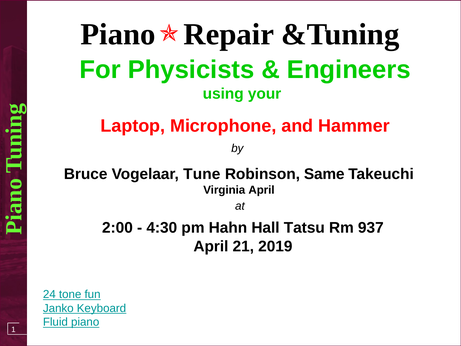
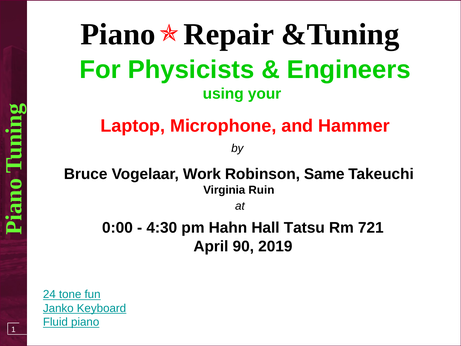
Tune: Tune -> Work (202, 174)
Virginia April: April -> Ruin (261, 190)
2:00: 2:00 -> 0:00 (117, 228)
937: 937 -> 721 (371, 228)
21: 21 -> 90 (243, 246)
